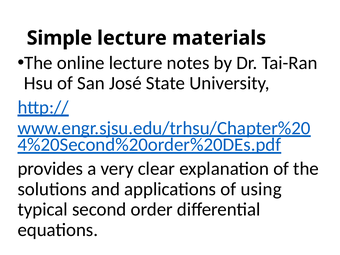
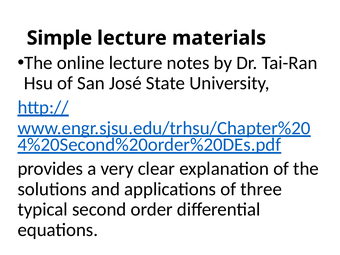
using: using -> three (261, 189)
